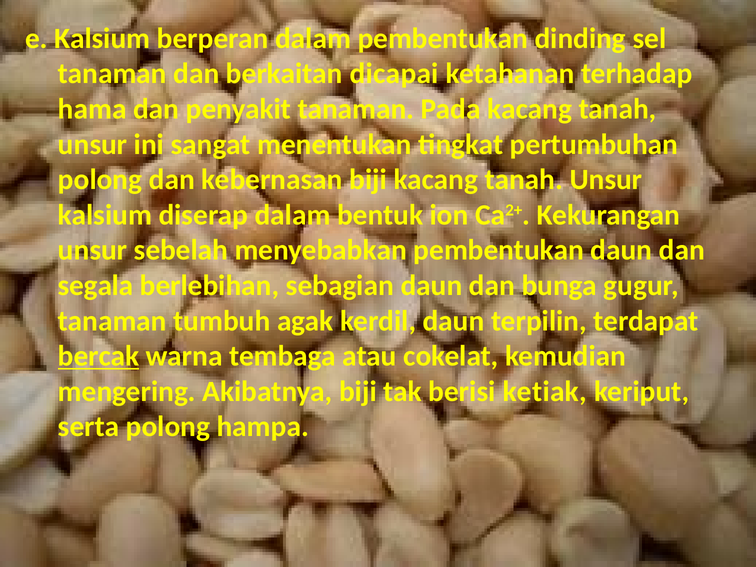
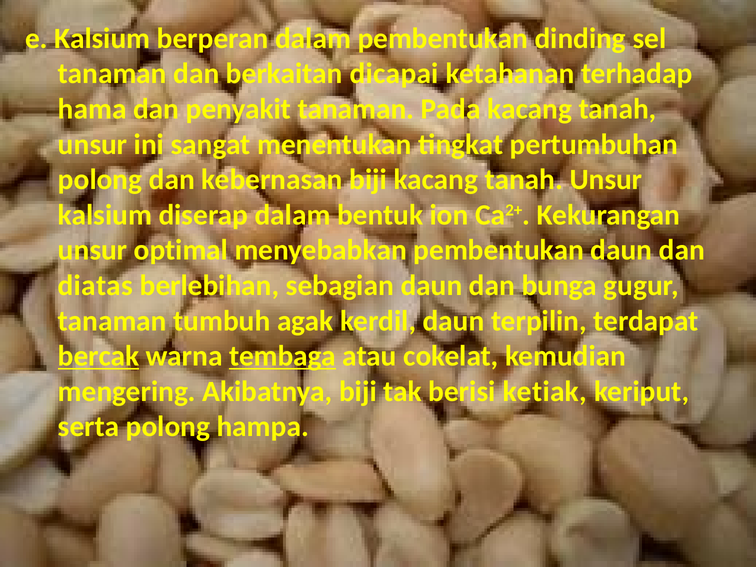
sebelah: sebelah -> optimal (181, 250)
segala: segala -> diatas (95, 286)
tembaga underline: none -> present (283, 356)
